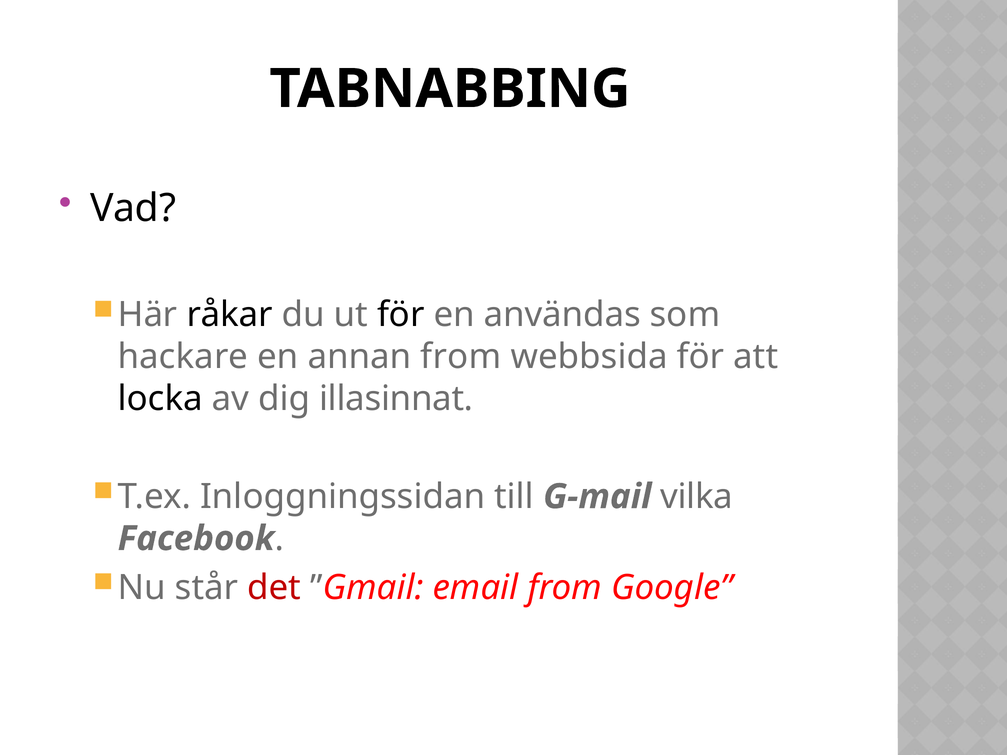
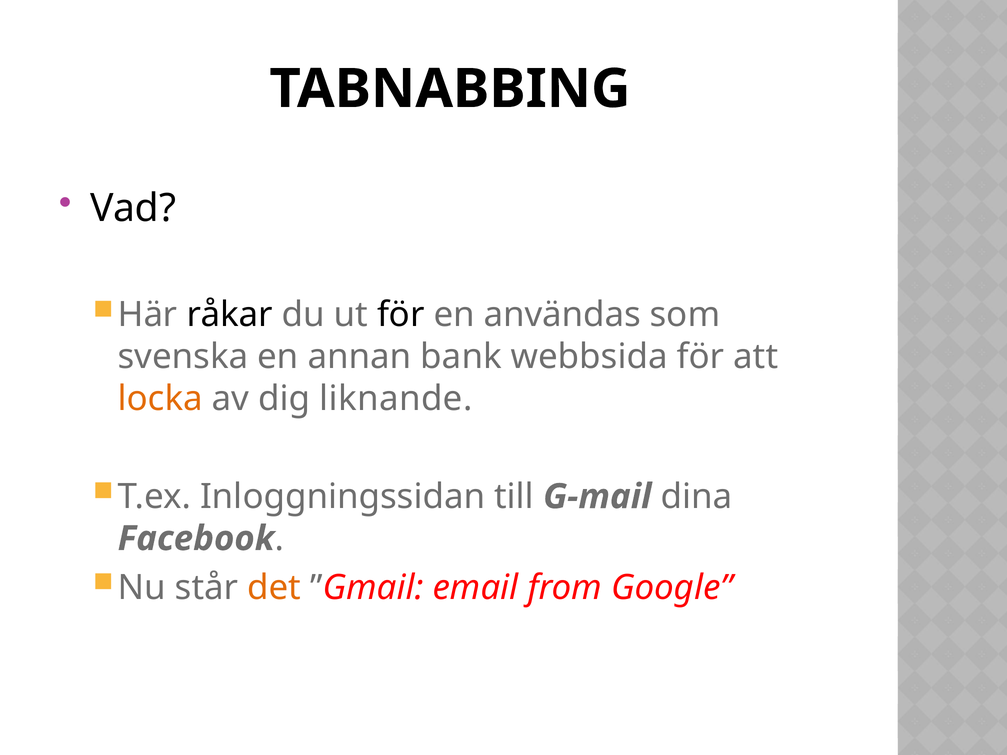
hackare: hackare -> svenska (183, 357)
annan from: from -> bank (461, 357)
locka colour: black -> orange (160, 399)
illasinnat: illasinnat -> liknande (396, 399)
vilka: vilka -> dina (697, 497)
det colour: red -> orange (274, 588)
